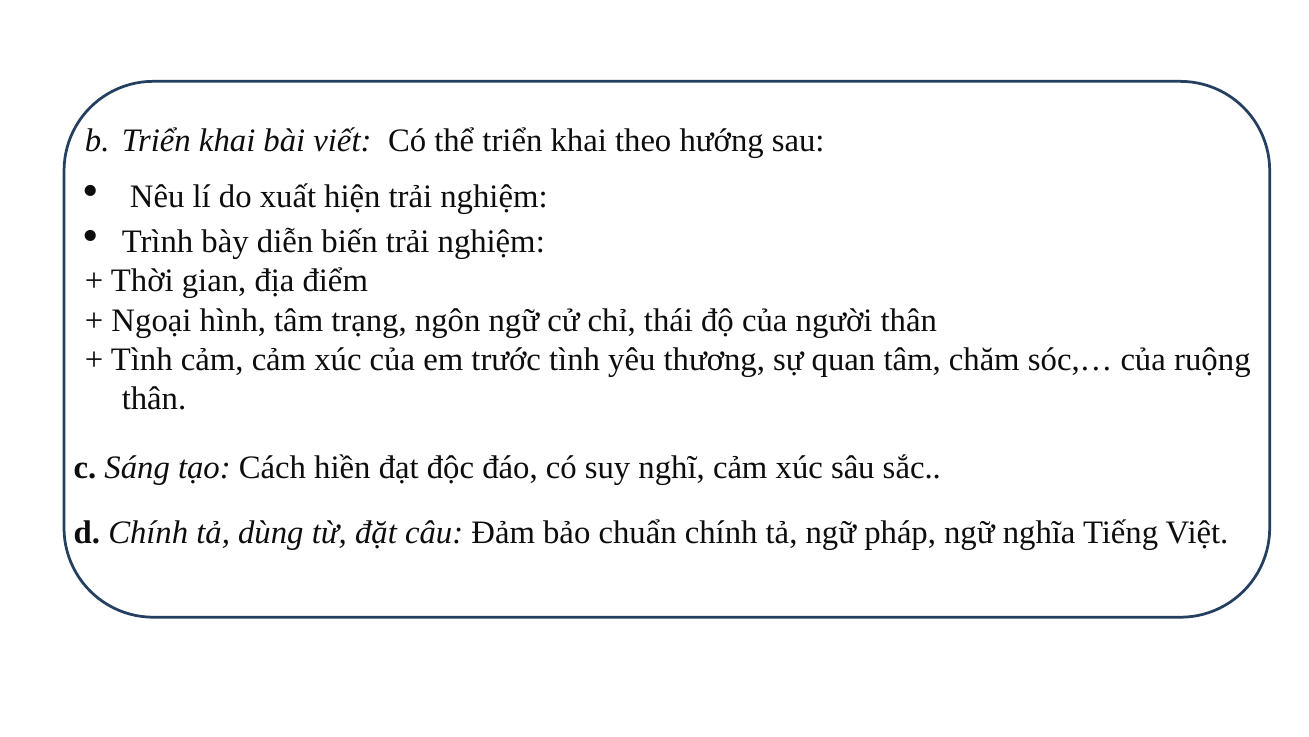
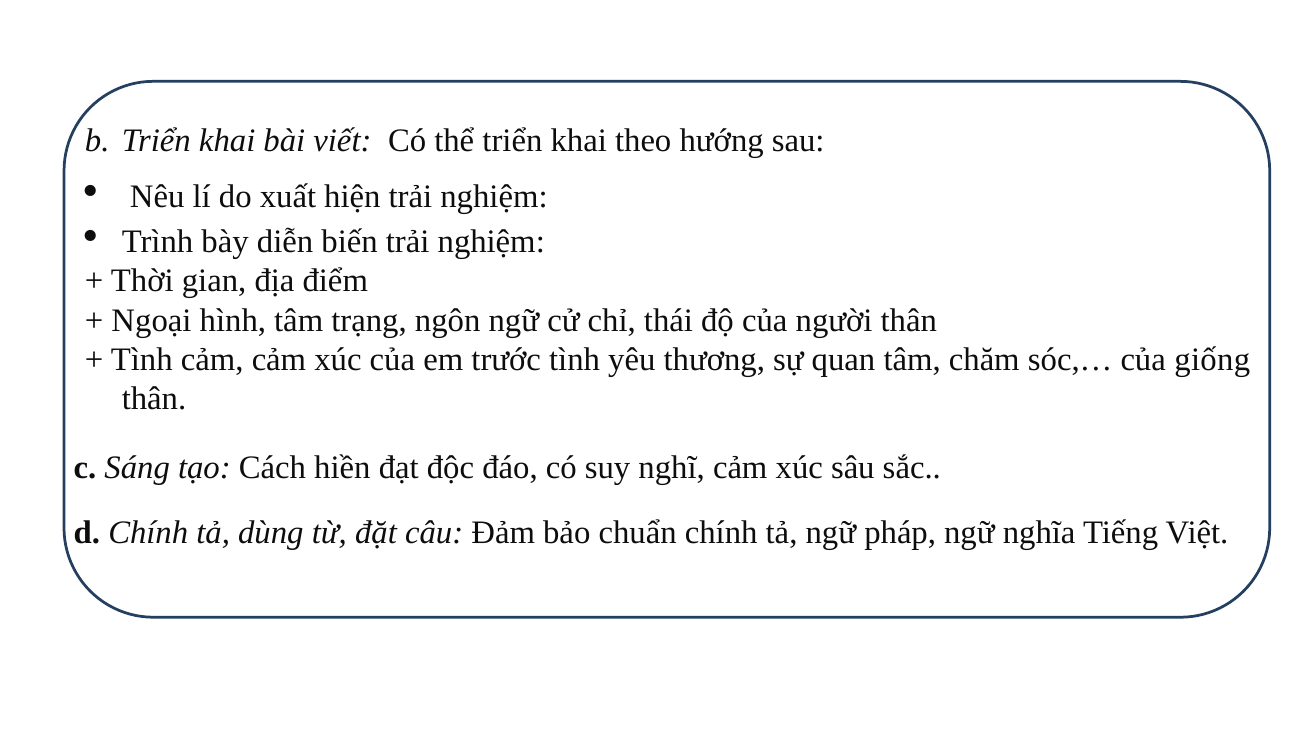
ruộng: ruộng -> giống (1212, 359)
